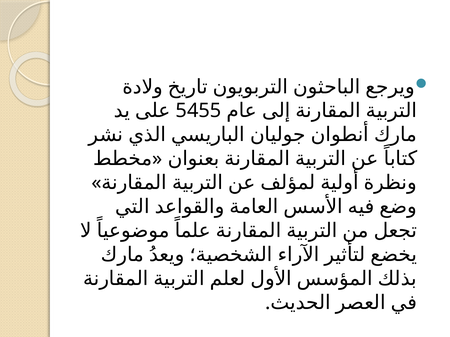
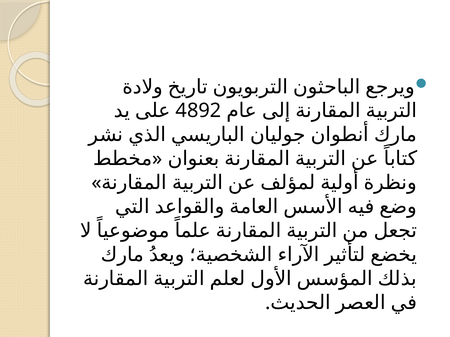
5455: 5455 -> 4892 (198, 111)
